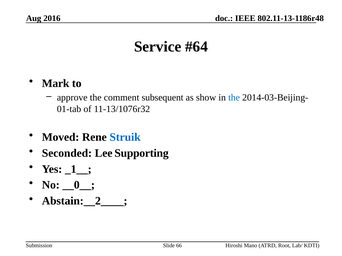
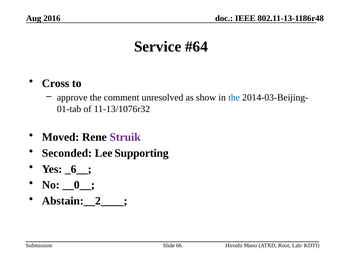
Mark: Mark -> Cross (56, 83)
subsequent: subsequent -> unresolved (162, 98)
Struik colour: blue -> purple (125, 137)
_1__: _1__ -> _6__ (78, 169)
